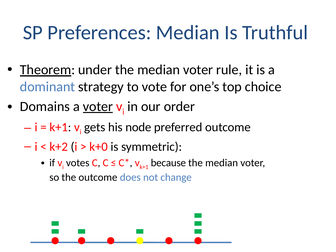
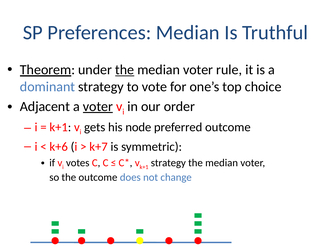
the underline: none -> present (125, 70)
Domains: Domains -> Adjacent (45, 106)
k+2: k+2 -> k+6 (59, 147)
k+0: k+0 -> k+7 (99, 147)
k+1 because: because -> strategy (168, 163)
